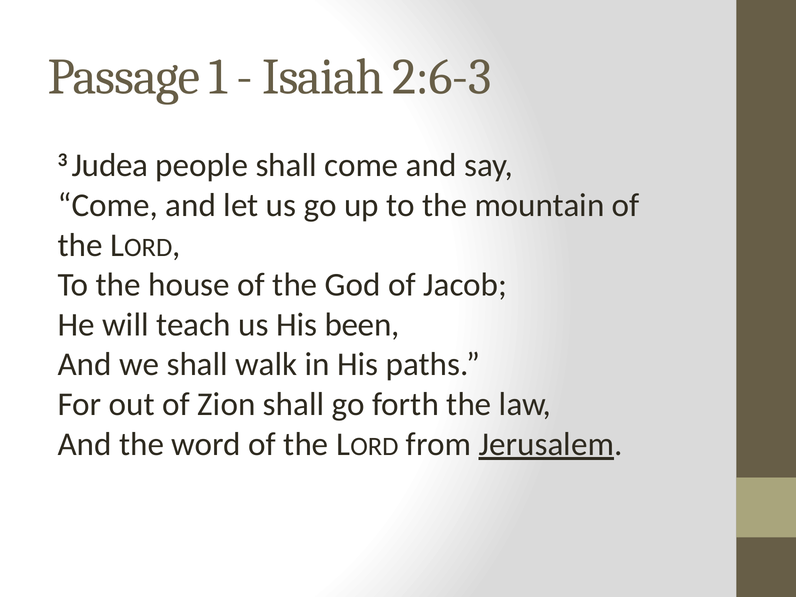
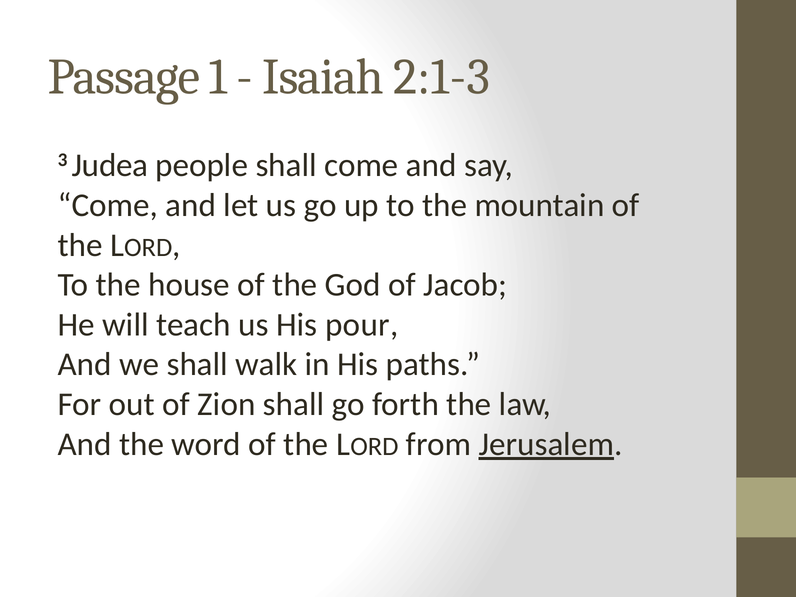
2:6-3: 2:6-3 -> 2:1-3 (441, 77)
been: been -> pour (362, 325)
